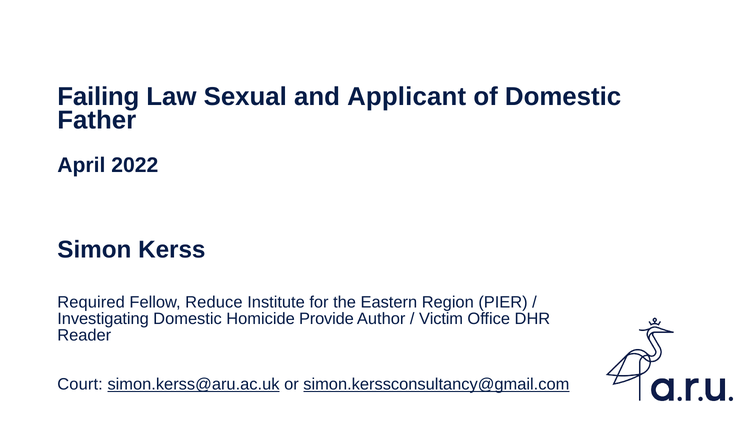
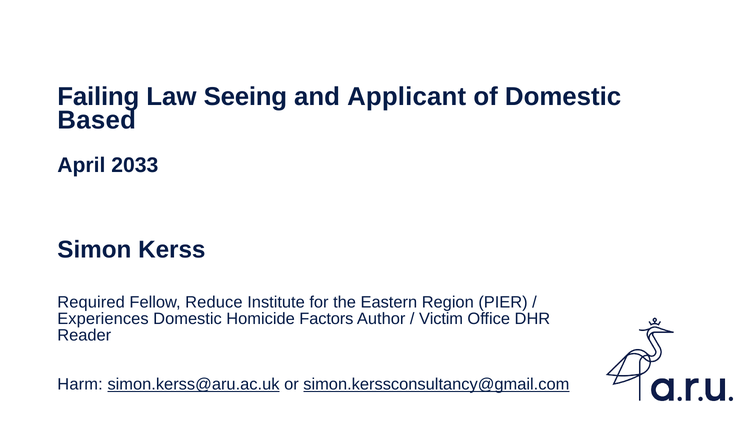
Sexual: Sexual -> Seeing (245, 97)
Father: Father -> Based (97, 120)
2022: 2022 -> 2033 (135, 165)
Investigating: Investigating -> Experiences (103, 319)
Provide: Provide -> Factors (326, 319)
Court: Court -> Harm (80, 384)
